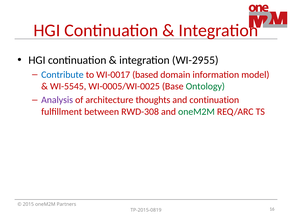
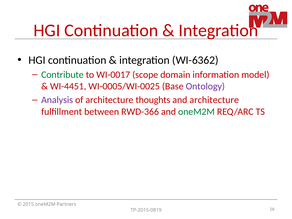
WI-2955: WI-2955 -> WI-6362 (195, 60)
Contribute colour: blue -> green (62, 75)
based: based -> scope (145, 75)
WI-5545: WI-5545 -> WI-4451 (68, 86)
Ontology colour: green -> purple (205, 86)
and continuation: continuation -> architecture (214, 100)
RWD-308: RWD-308 -> RWD-366 (140, 112)
